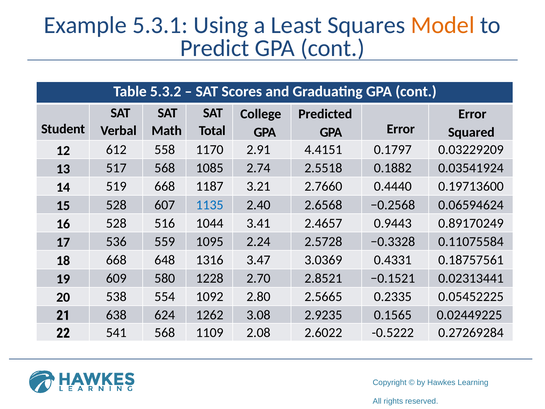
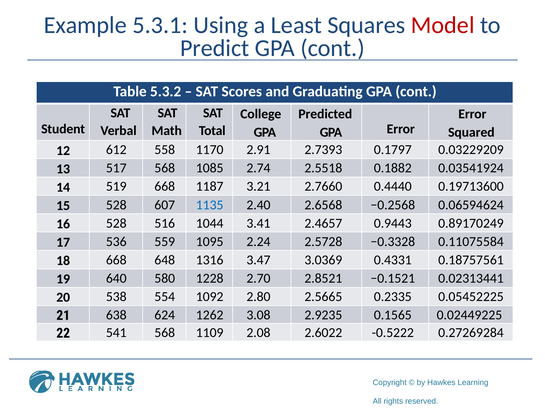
Model colour: orange -> red (443, 25)
4.4151: 4.4151 -> 2.7393 (323, 150)
609: 609 -> 640 (116, 278)
